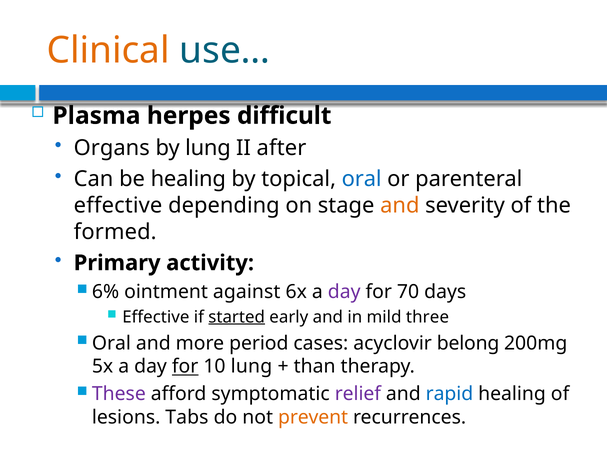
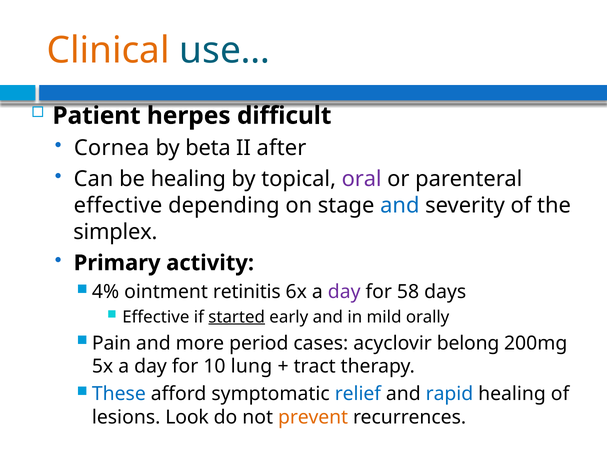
Plasma: Plasma -> Patient (97, 116)
Organs: Organs -> Cornea (112, 148)
by lung: lung -> beta (208, 148)
oral colour: blue -> purple (362, 179)
and colour: orange -> blue (400, 205)
formed: formed -> simplex (115, 232)
6%: 6% -> 4% (106, 291)
against: against -> retinitis (247, 291)
70: 70 -> 58 (408, 291)
three: three -> orally (428, 316)
Oral: Oral -> Pain (111, 343)
for underline: present -> none (185, 366)
than: than -> tract (315, 366)
These colour: purple -> blue (119, 393)
relief colour: purple -> blue (358, 393)
Tabs: Tabs -> Look (187, 417)
